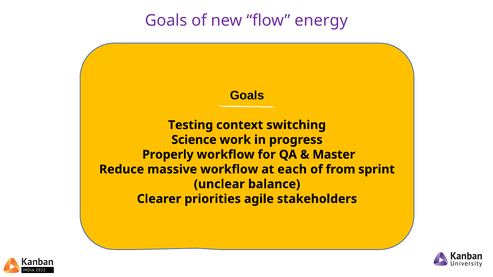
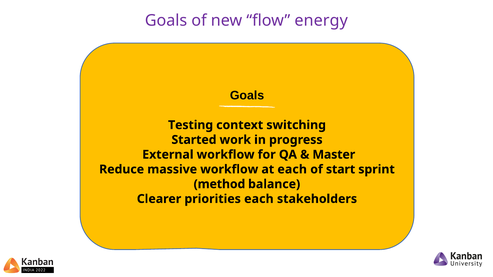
Science: Science -> Started (194, 140)
Properly: Properly -> External (168, 155)
from: from -> start (341, 170)
unclear: unclear -> method (219, 184)
priorities agile: agile -> each (259, 199)
